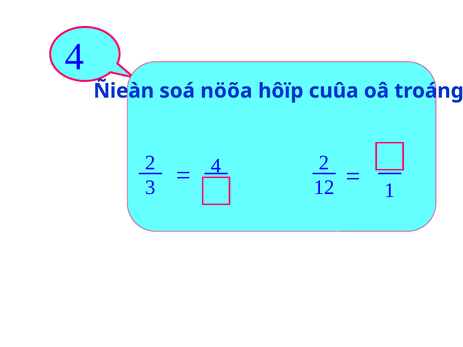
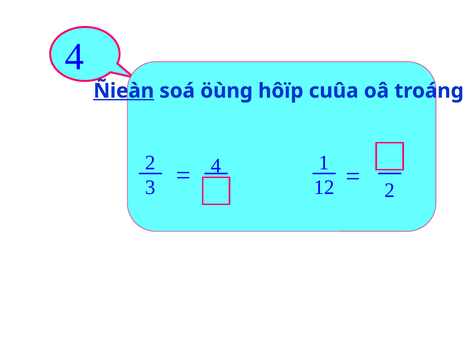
Ñieàn underline: none -> present (124, 91)
nöõa: nöõa -> öùng (227, 91)
4 2: 2 -> 1 (324, 163)
12 1: 1 -> 2 (390, 191)
